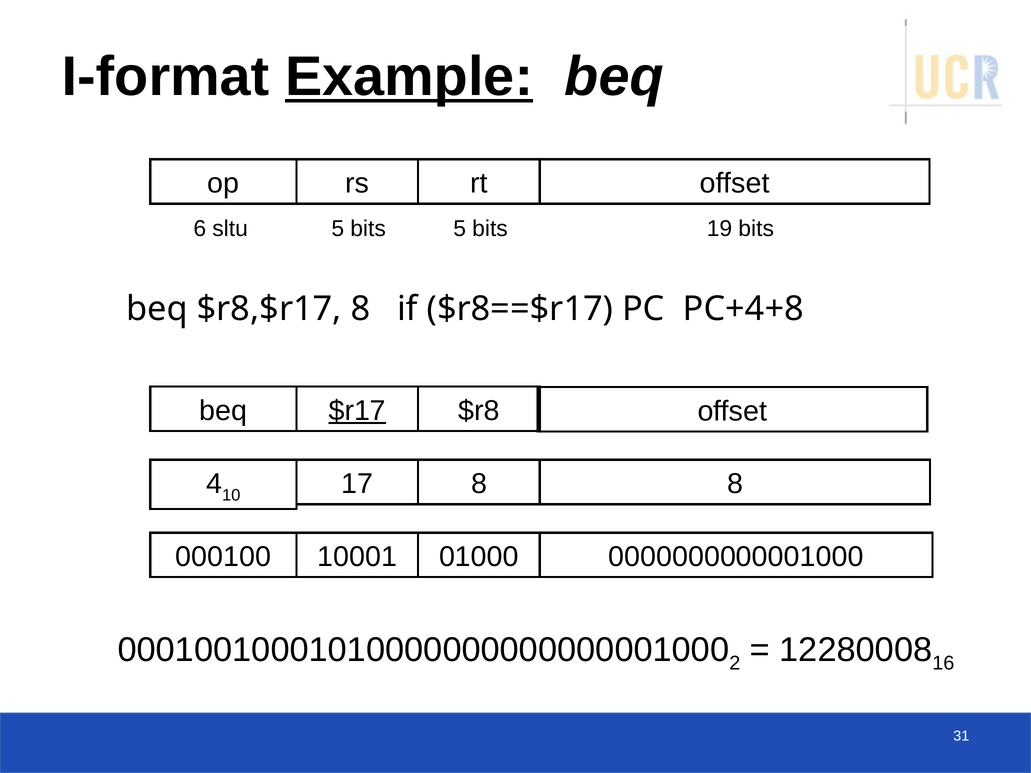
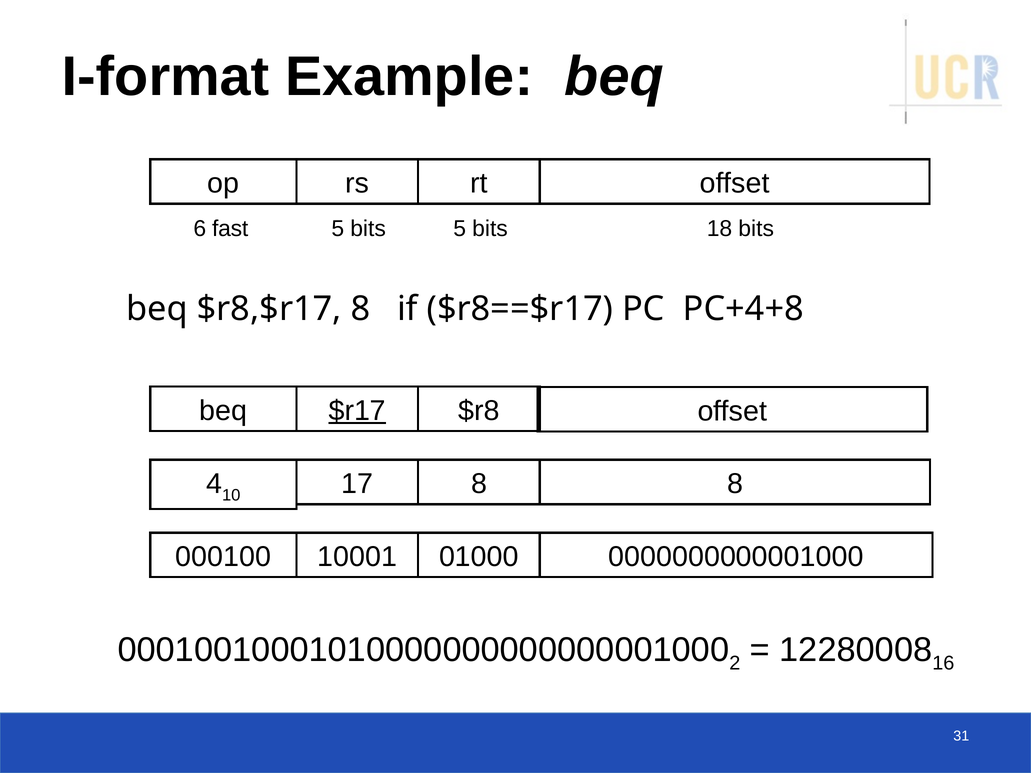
Example underline: present -> none (409, 77)
sltu: sltu -> fast (230, 229)
19: 19 -> 18 (719, 229)
